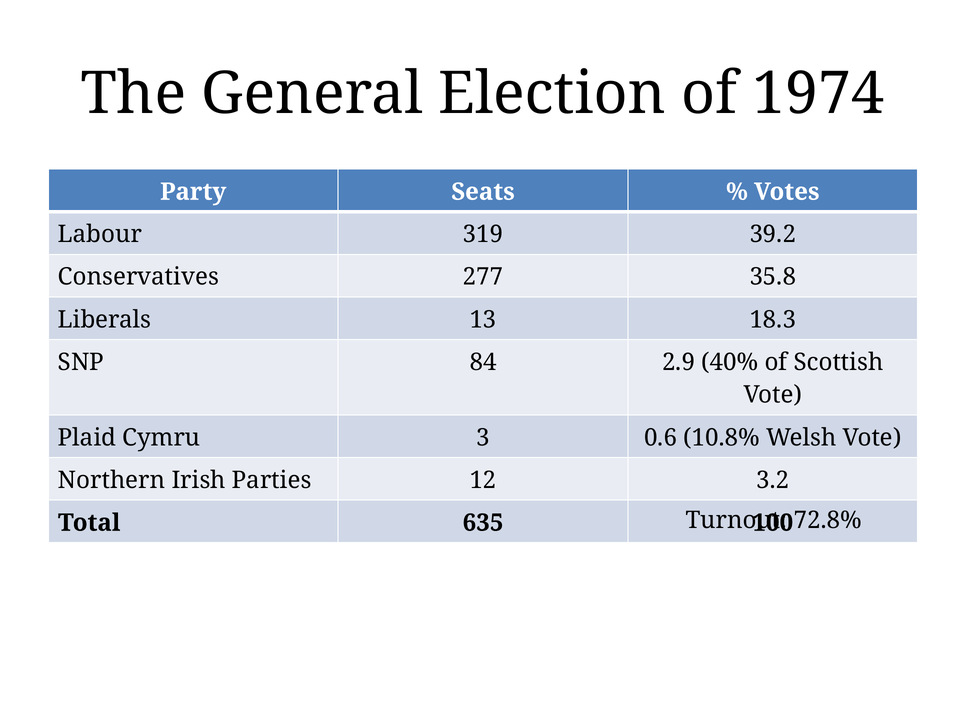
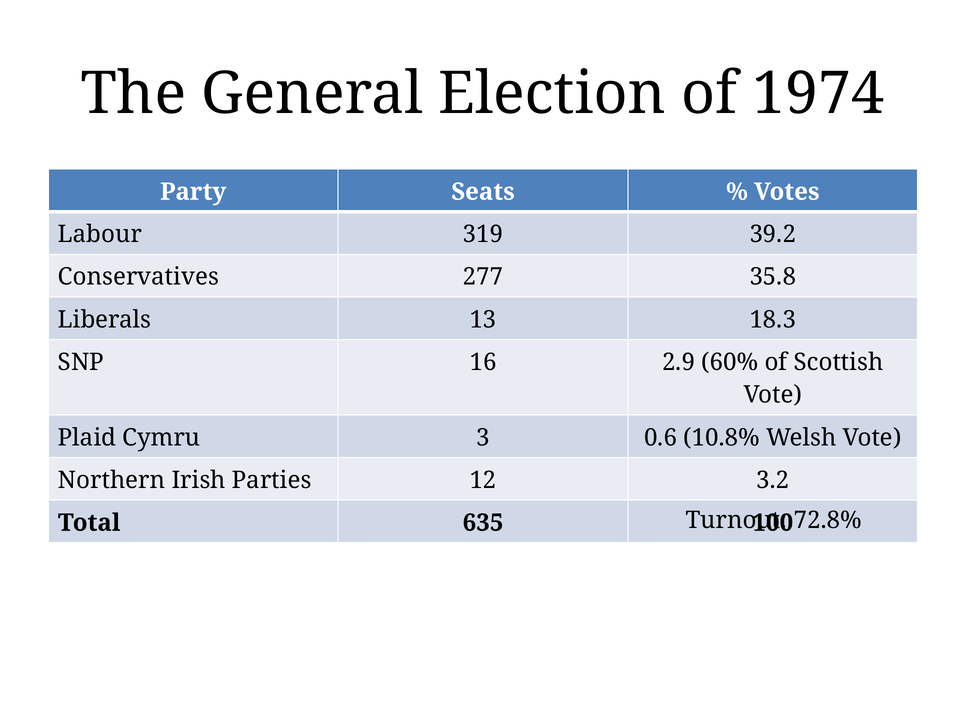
84: 84 -> 16 (483, 362)
40%: 40% -> 60% (730, 362)
